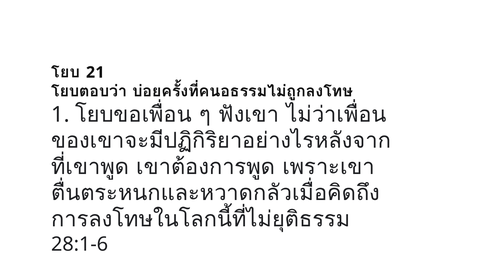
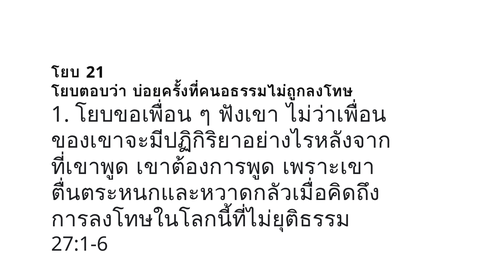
28:1-6: 28:1-6 -> 27:1-6 (80, 244)
